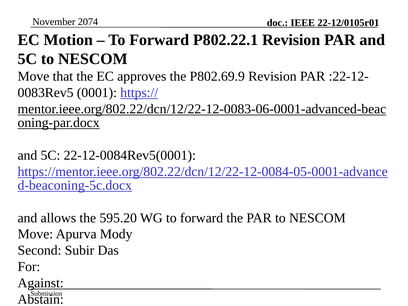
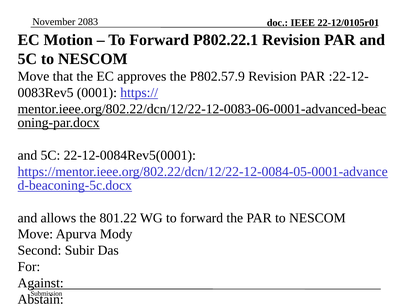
2074: 2074 -> 2083 (88, 22)
P802.69.9: P802.69.9 -> P802.57.9 (217, 76)
595.20: 595.20 -> 801.22 (118, 218)
